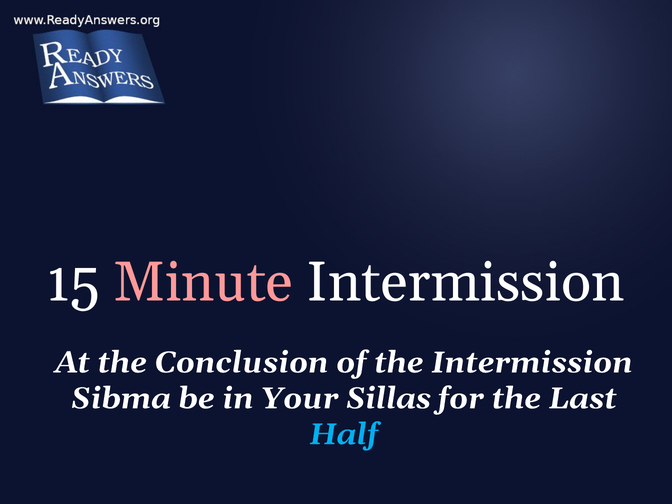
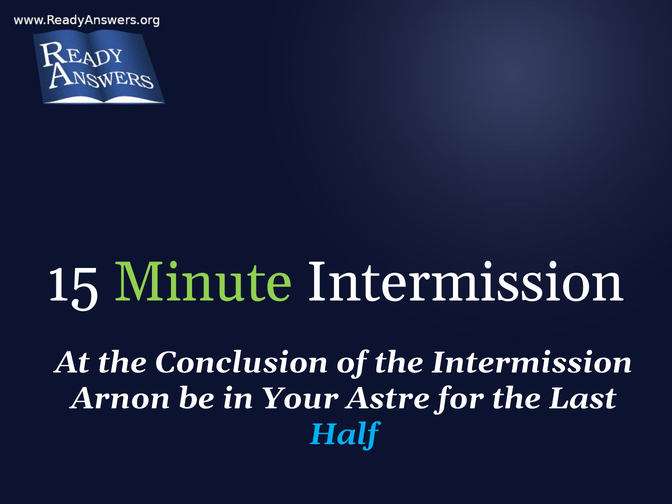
Minute colour: pink -> light green (203, 282)
Sibma: Sibma -> Arnon (121, 398)
Sillas: Sillas -> Astre (388, 398)
